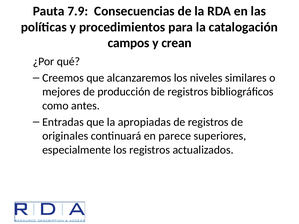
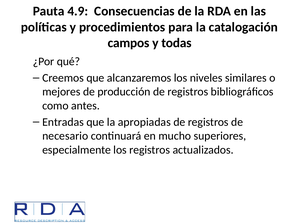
7.9: 7.9 -> 4.9 (78, 11)
crean: crean -> todas (176, 43)
originales: originales -> necesario (65, 136)
parece: parece -> mucho (175, 136)
